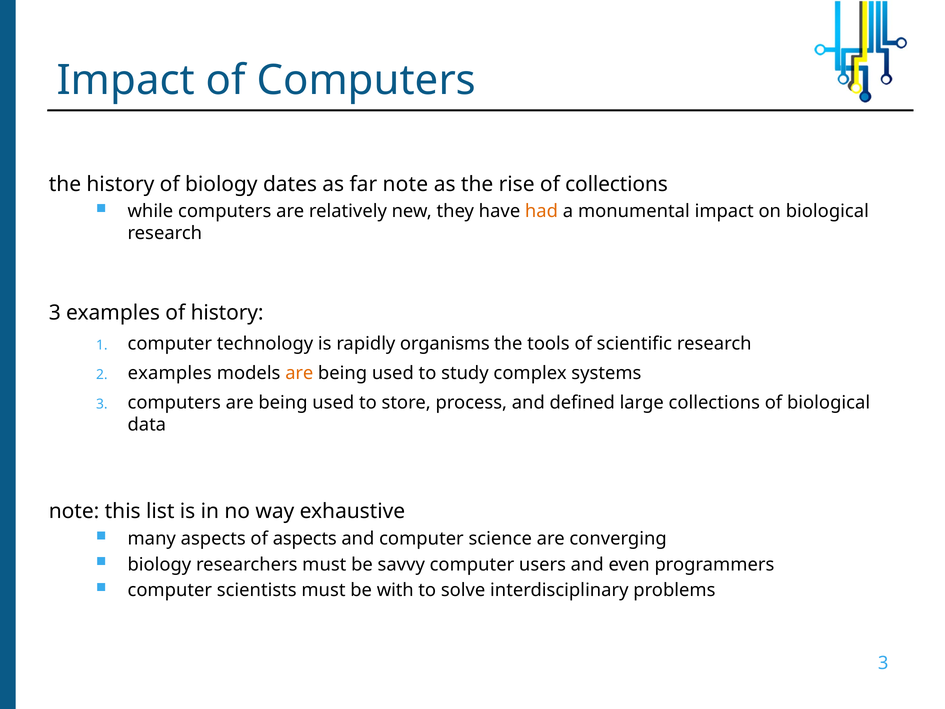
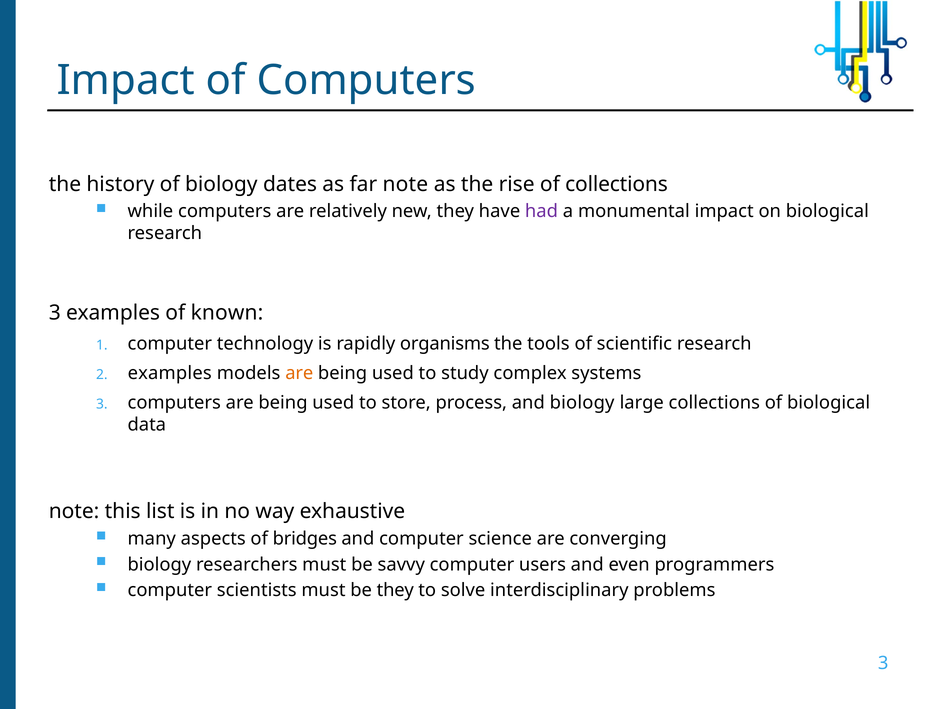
had colour: orange -> purple (541, 211)
of history: history -> known (227, 313)
and defined: defined -> biology (582, 403)
of aspects: aspects -> bridges (305, 539)
be with: with -> they (395, 590)
